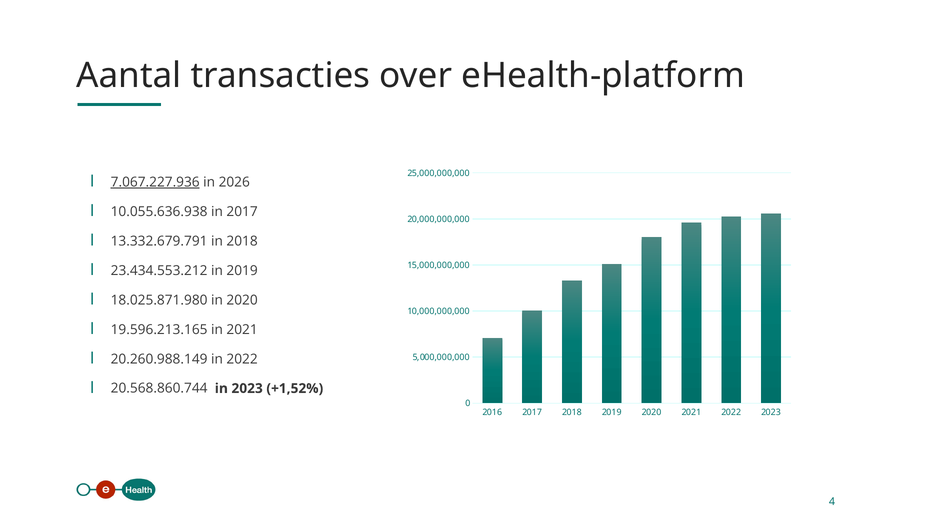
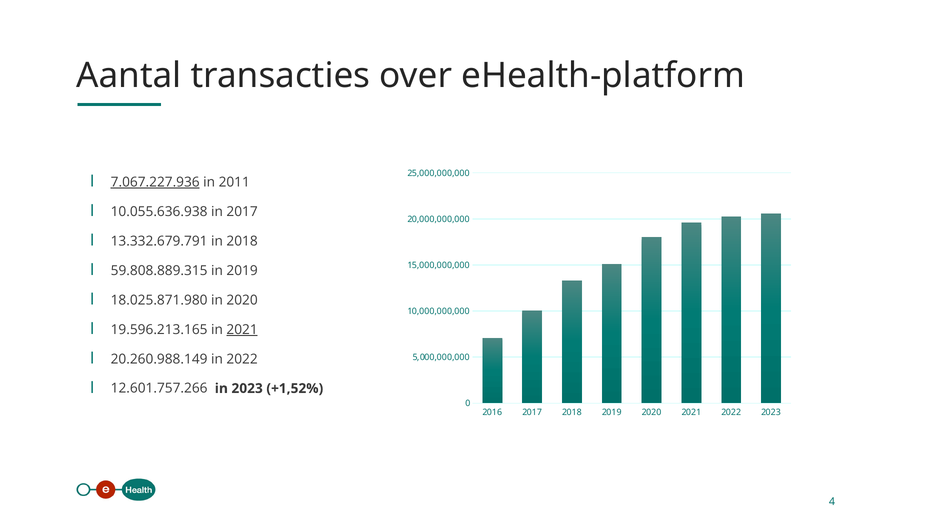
2026: 2026 -> 2011 (234, 182)
23.434.553.212: 23.434.553.212 -> 59.808.889.315 (159, 271)
2021 underline: none -> present (242, 330)
20.568.860.744: 20.568.860.744 -> 12.601.757.266 (159, 388)
